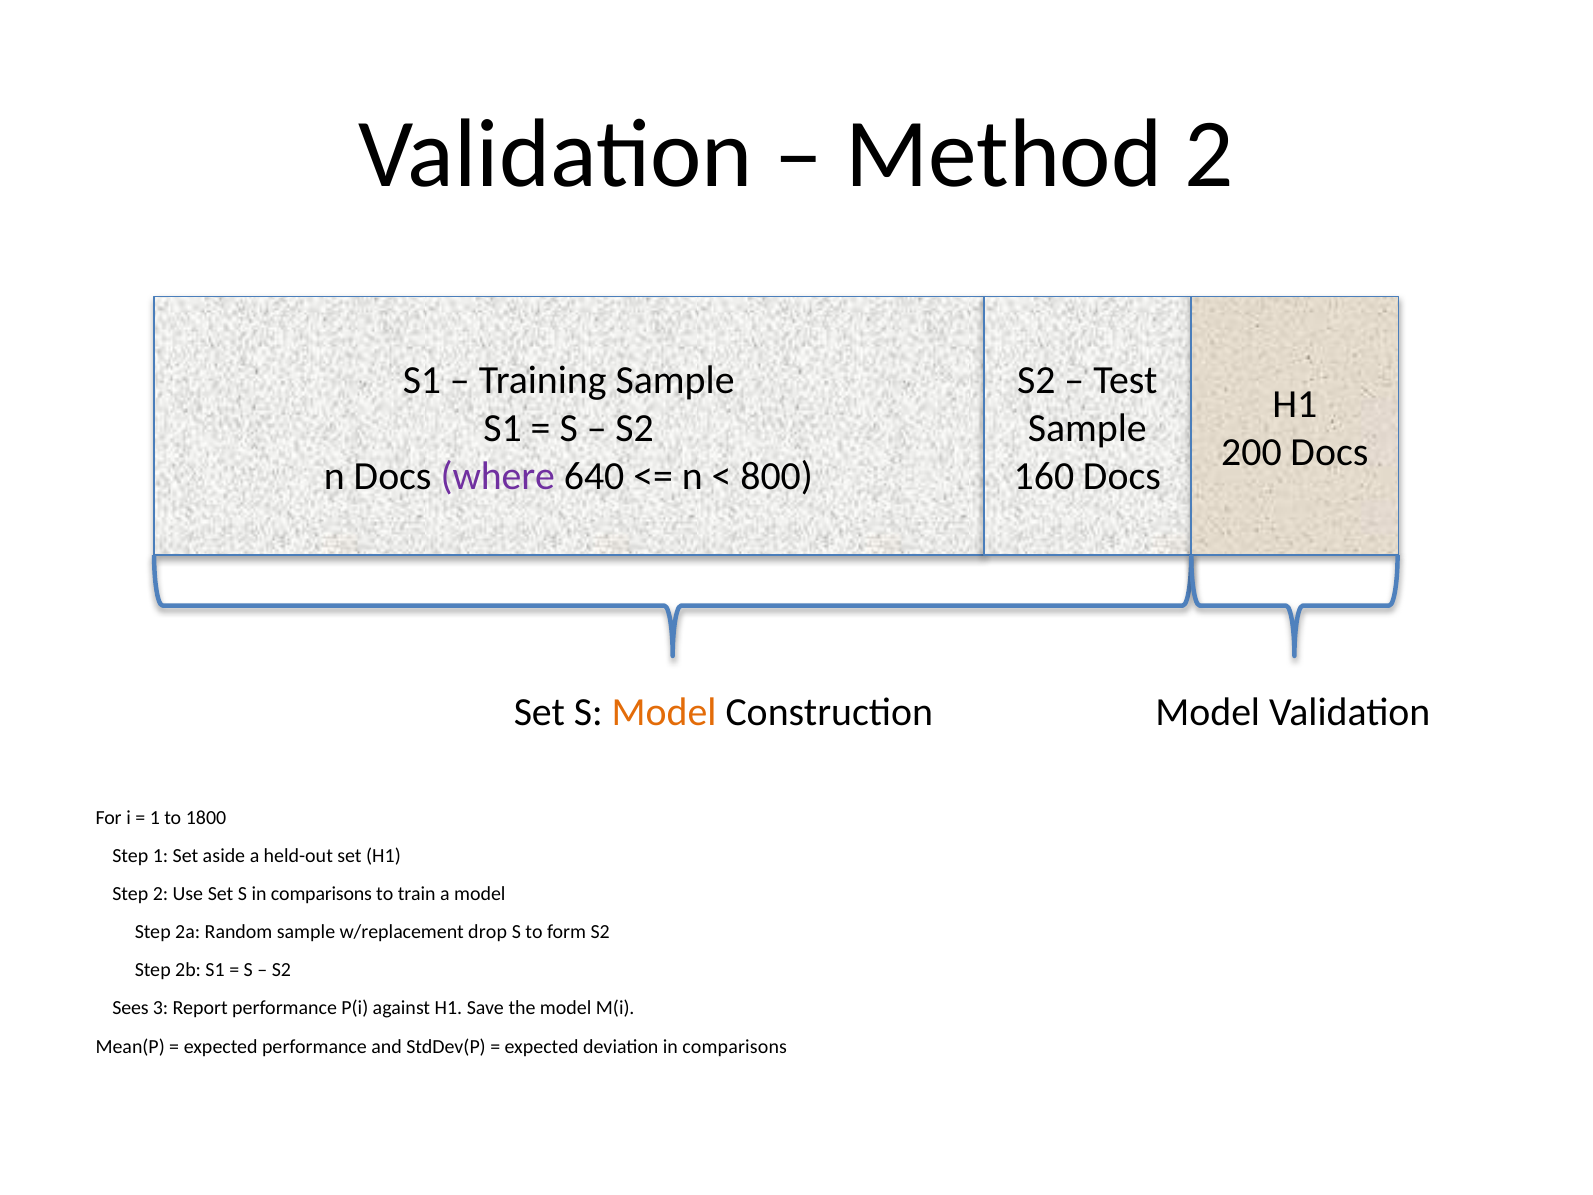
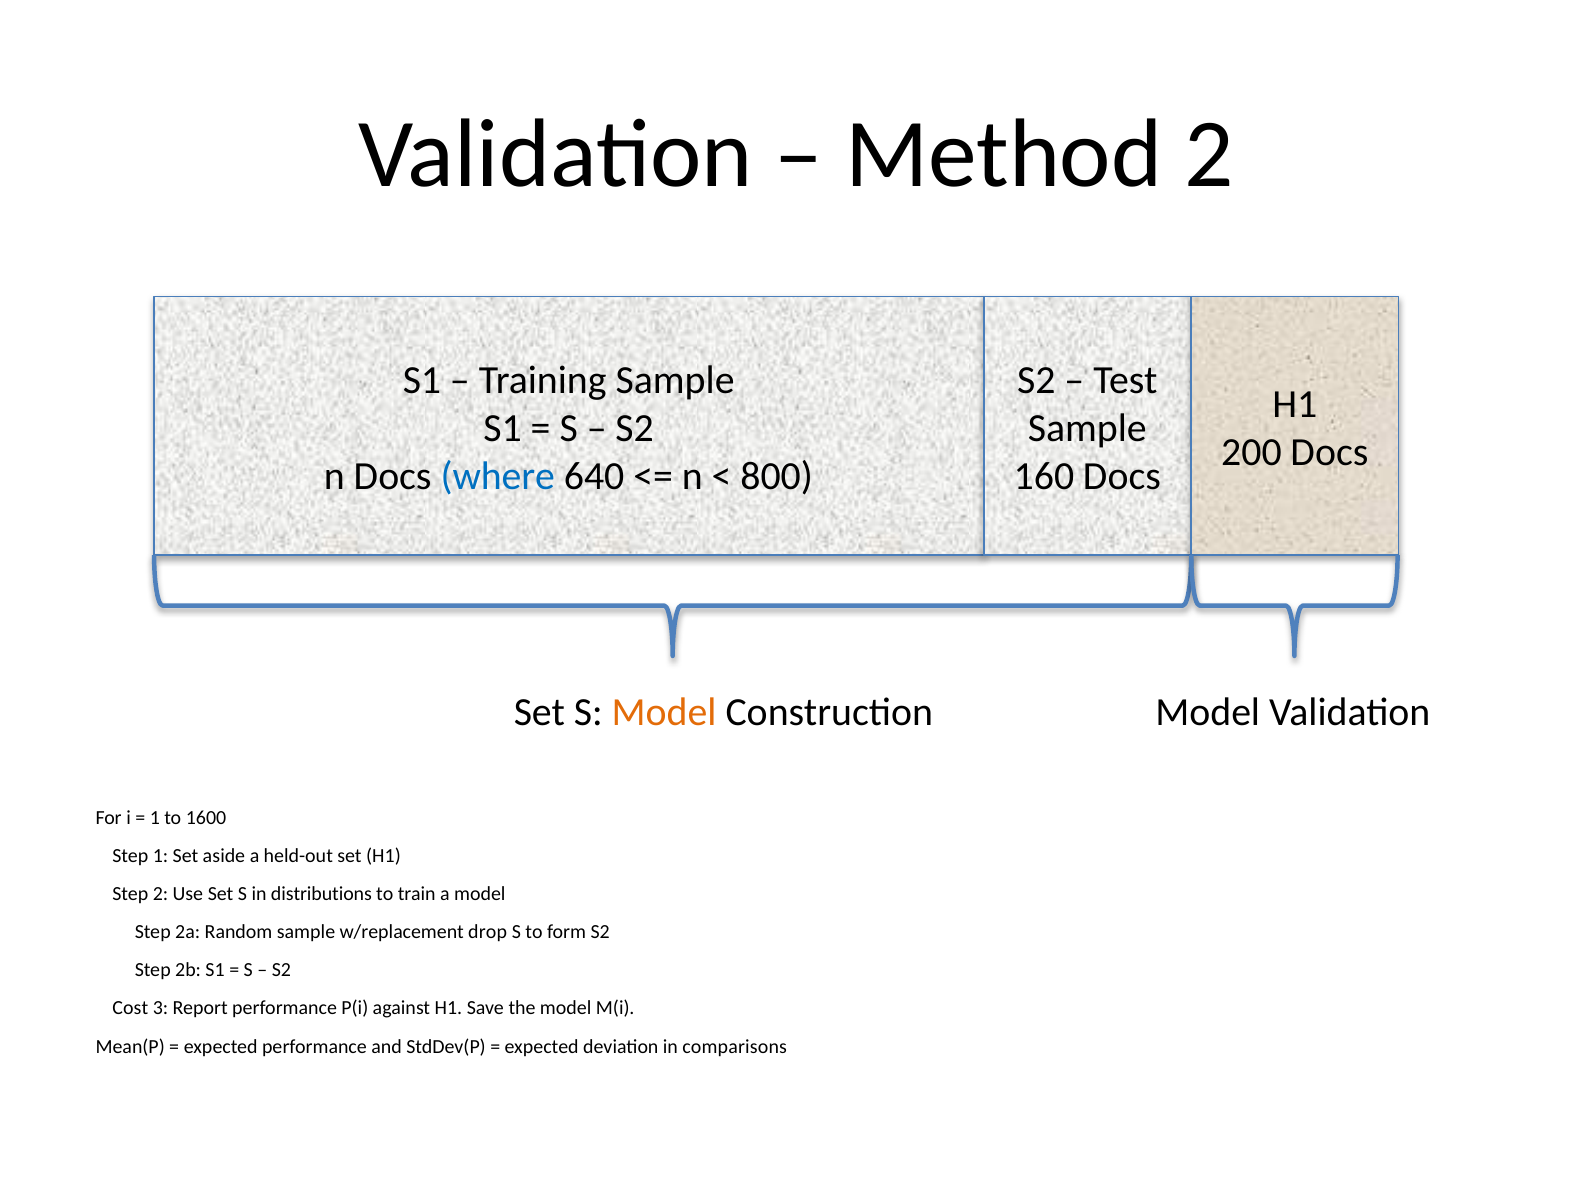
where colour: purple -> blue (498, 476)
1800: 1800 -> 1600 (206, 818)
S in comparisons: comparisons -> distributions (321, 894)
Sees: Sees -> Cost (130, 1008)
